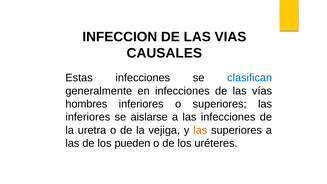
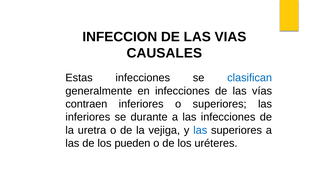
hombres: hombres -> contraen (86, 104)
aislarse: aislarse -> durante (149, 117)
las colour: orange -> blue (200, 130)
